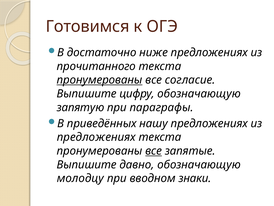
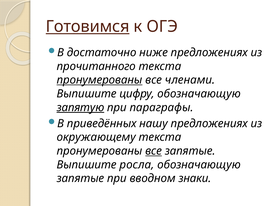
Готовимся underline: none -> present (88, 26)
согласие: согласие -> членами (190, 80)
запятую underline: none -> present (80, 107)
предложениях: предложениях -> окружающему (96, 137)
давно: давно -> росла (137, 164)
молодцу: молодцу -> запятые (80, 178)
